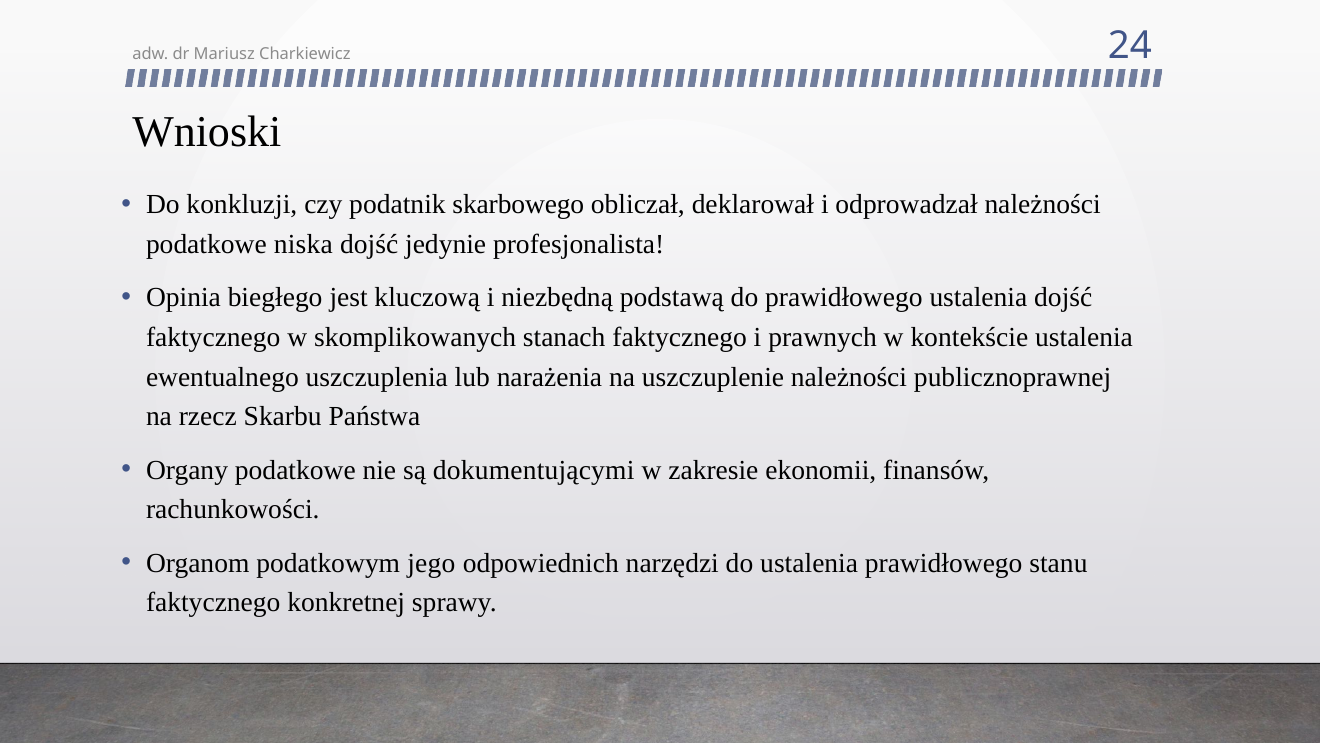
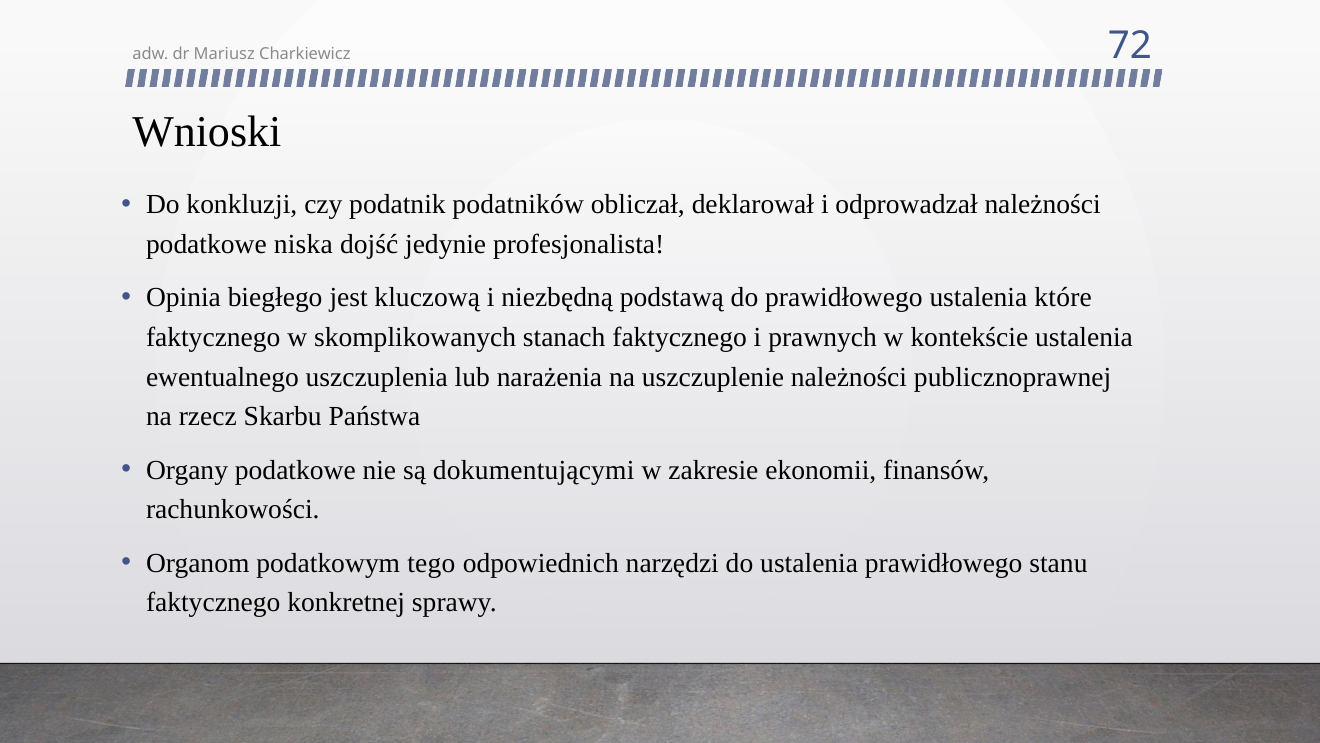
24: 24 -> 72 (1130, 46)
skarbowego: skarbowego -> podatników (518, 204)
ustalenia dojść: dojść -> które (1063, 297)
jego: jego -> tego (431, 563)
